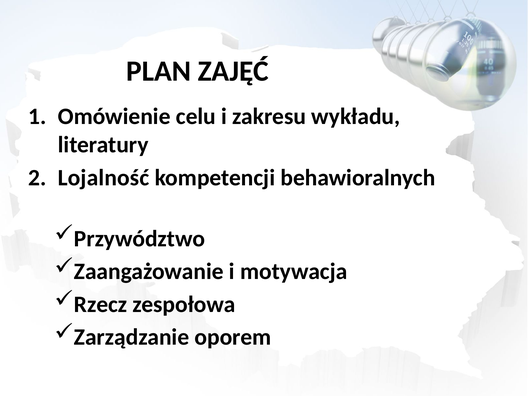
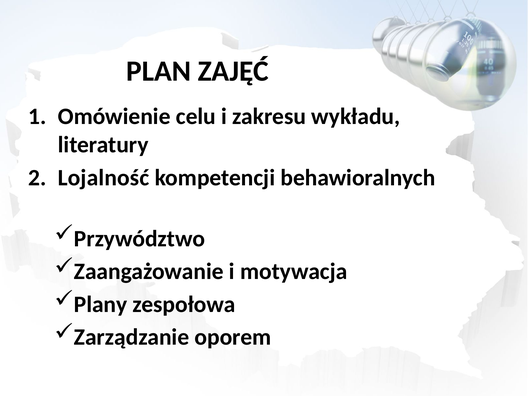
Rzecz: Rzecz -> Plany (101, 304)
